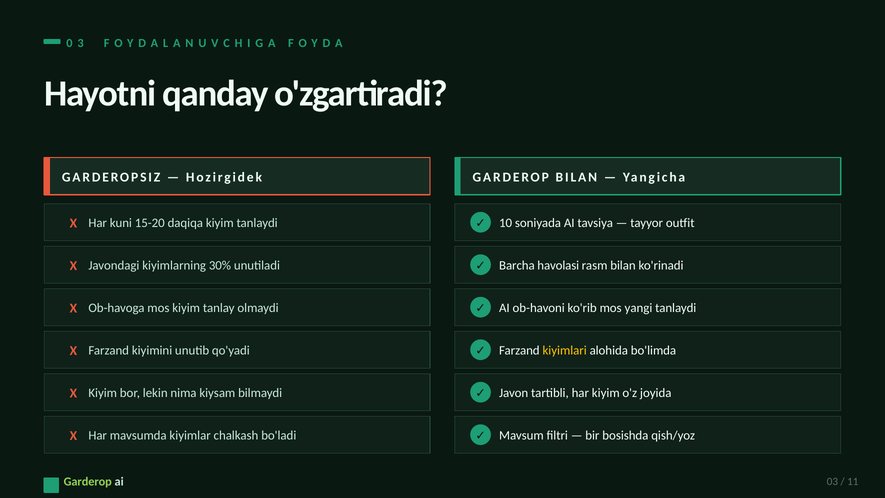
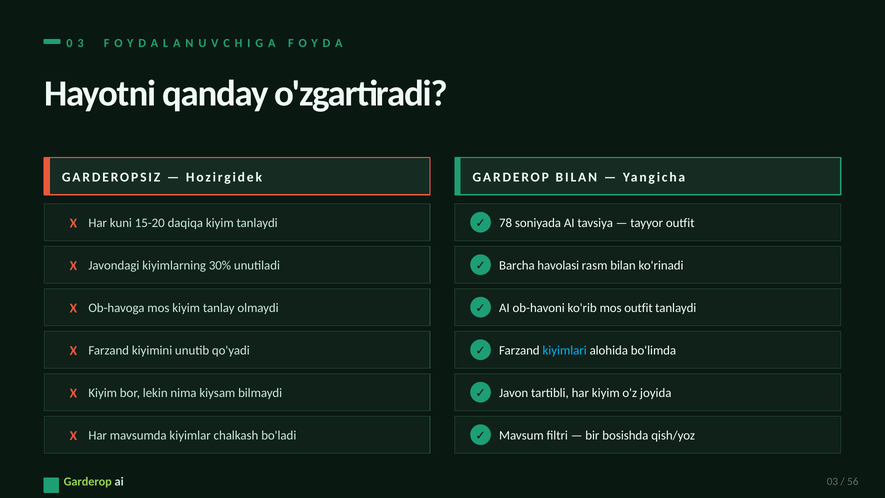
10: 10 -> 78 (506, 223)
mos yangi: yangi -> outfit (639, 308)
kiyimlari colour: yellow -> light blue (565, 350)
11: 11 -> 56 (853, 481)
